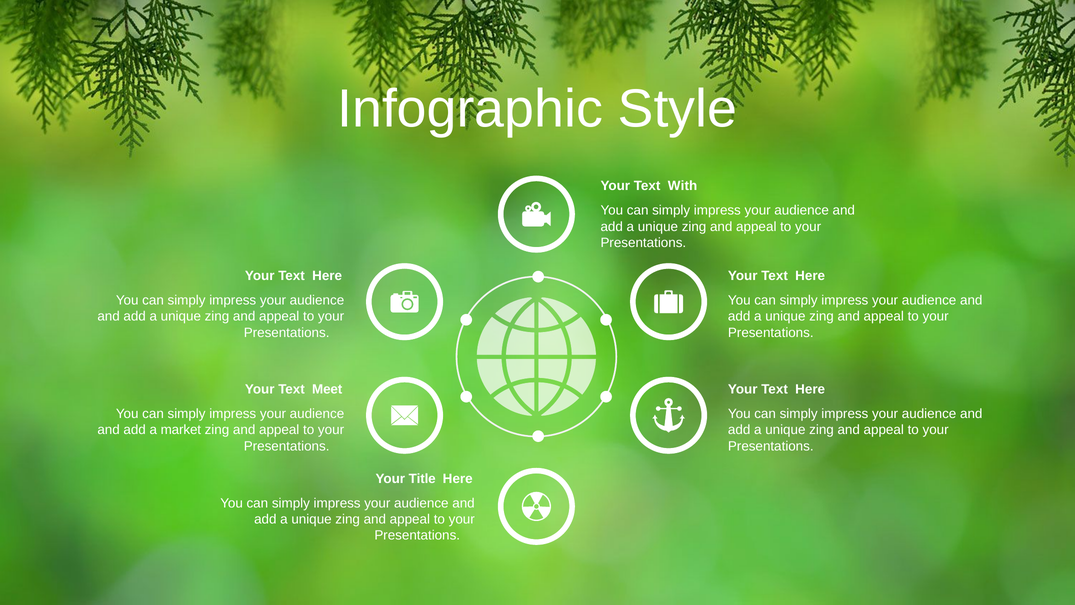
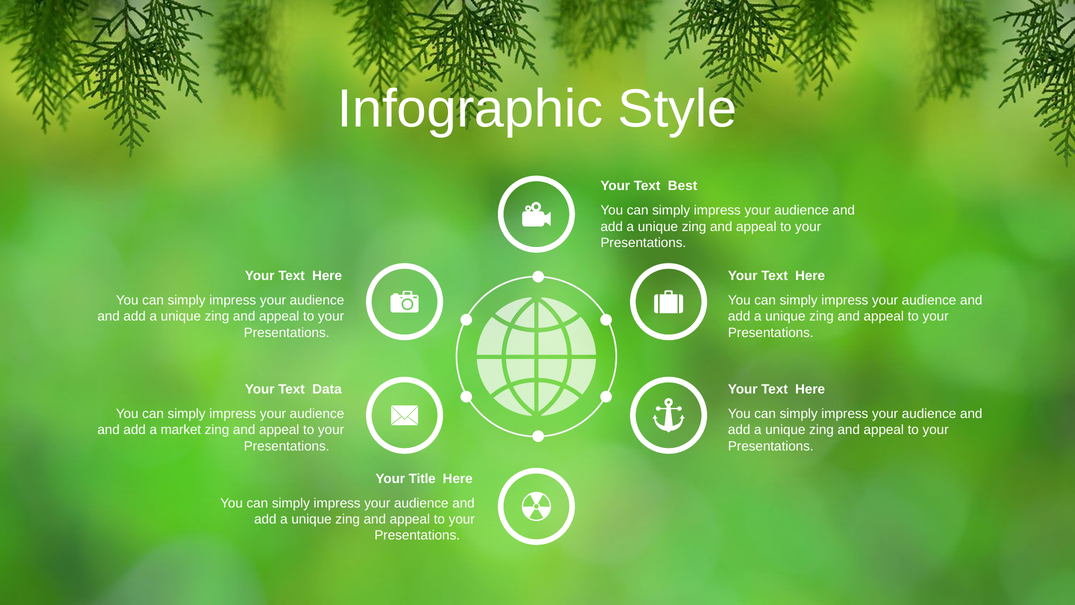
With: With -> Best (683, 186)
Meet: Meet -> Data (327, 389)
